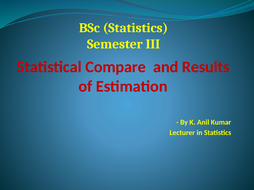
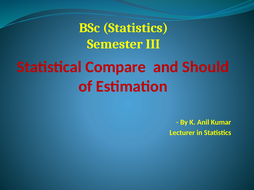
Results: Results -> Should (206, 67)
